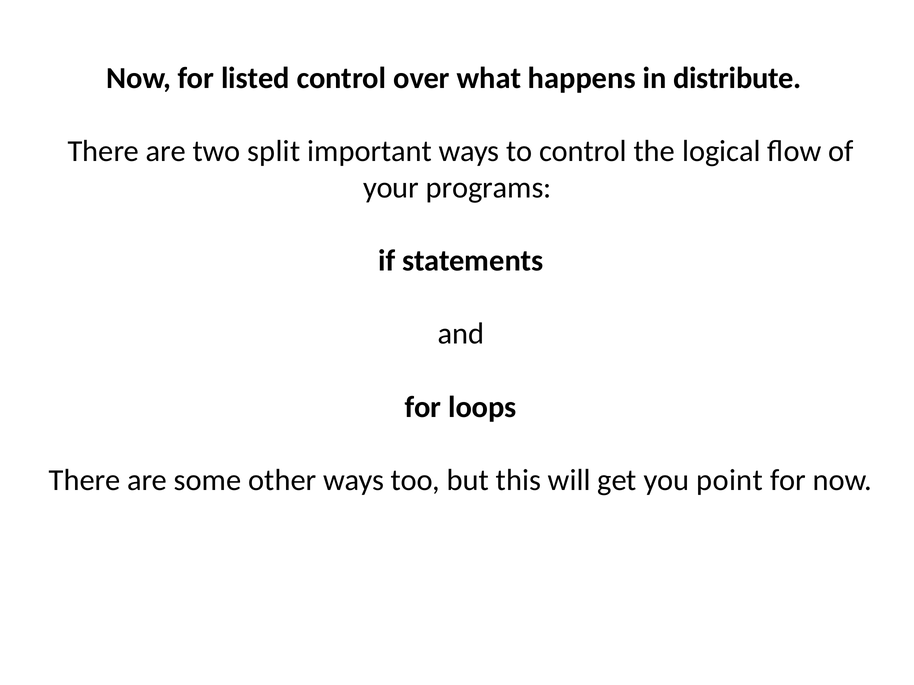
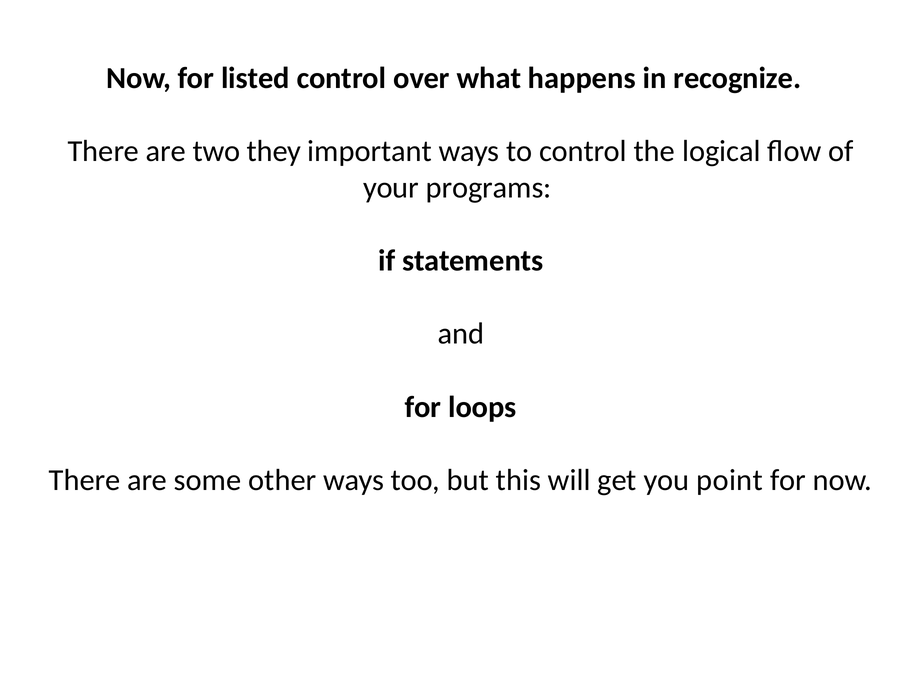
distribute: distribute -> recognize (737, 78)
split: split -> they (274, 151)
